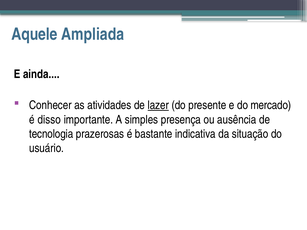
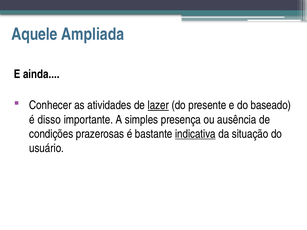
mercado: mercado -> baseado (271, 105)
tecnologia: tecnologia -> condições (51, 134)
indicativa underline: none -> present (195, 134)
